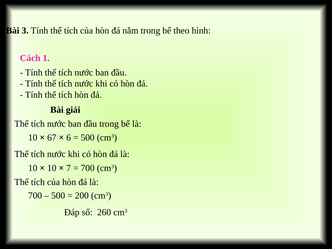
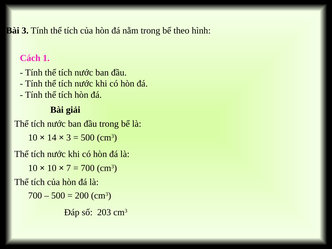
67: 67 -> 14 (52, 138)
6: 6 -> 3 (69, 138)
260: 260 -> 203 (104, 212)
